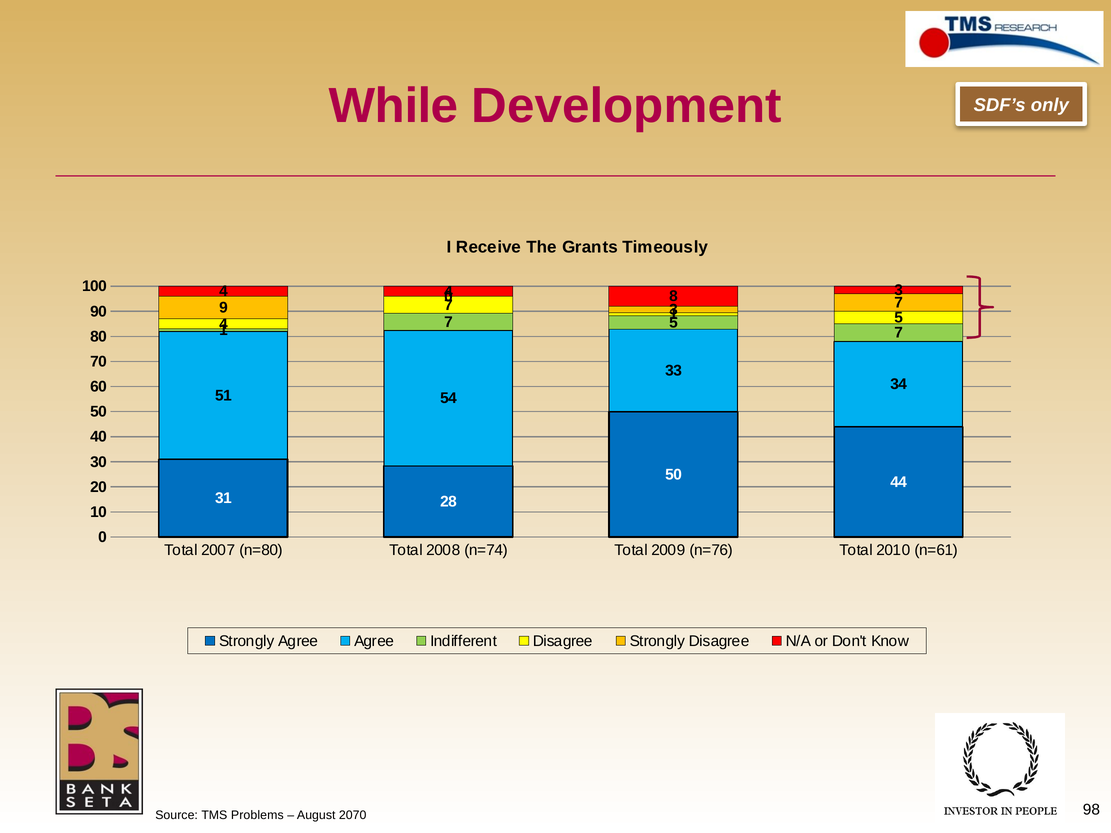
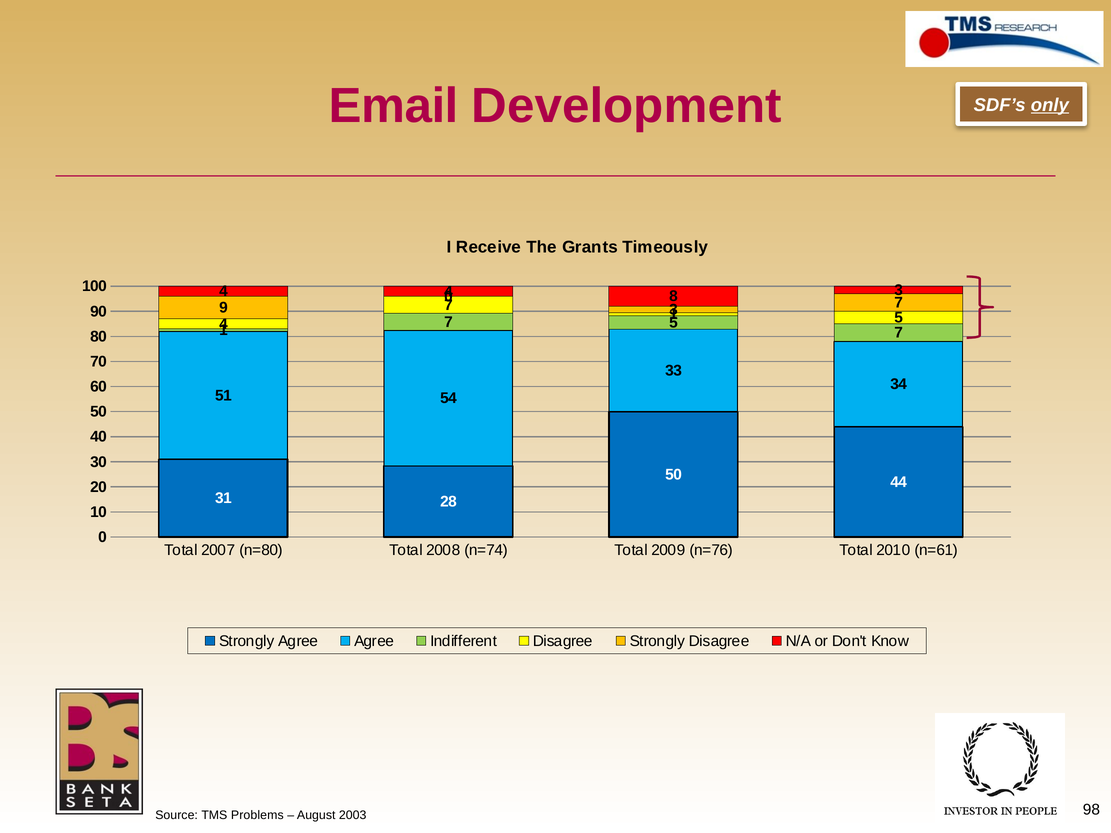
While: While -> Email (394, 106)
only underline: none -> present (1050, 105)
2070: 2070 -> 2003 (353, 815)
